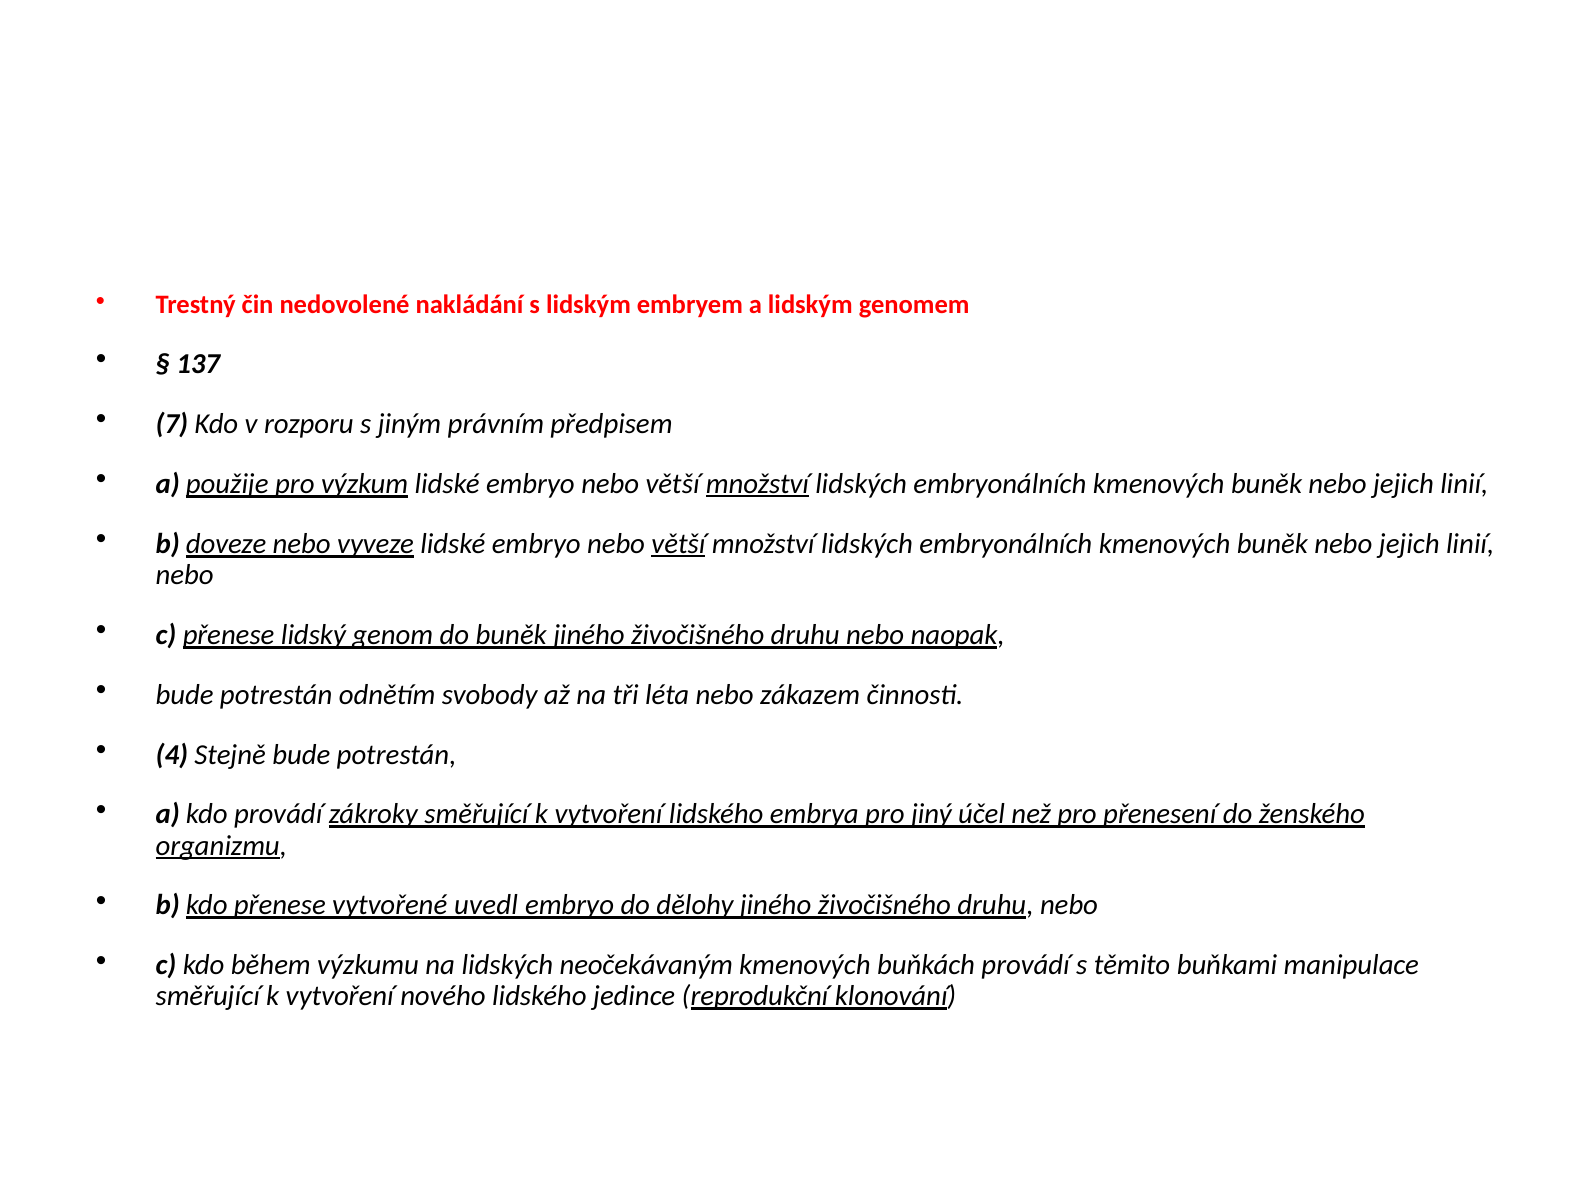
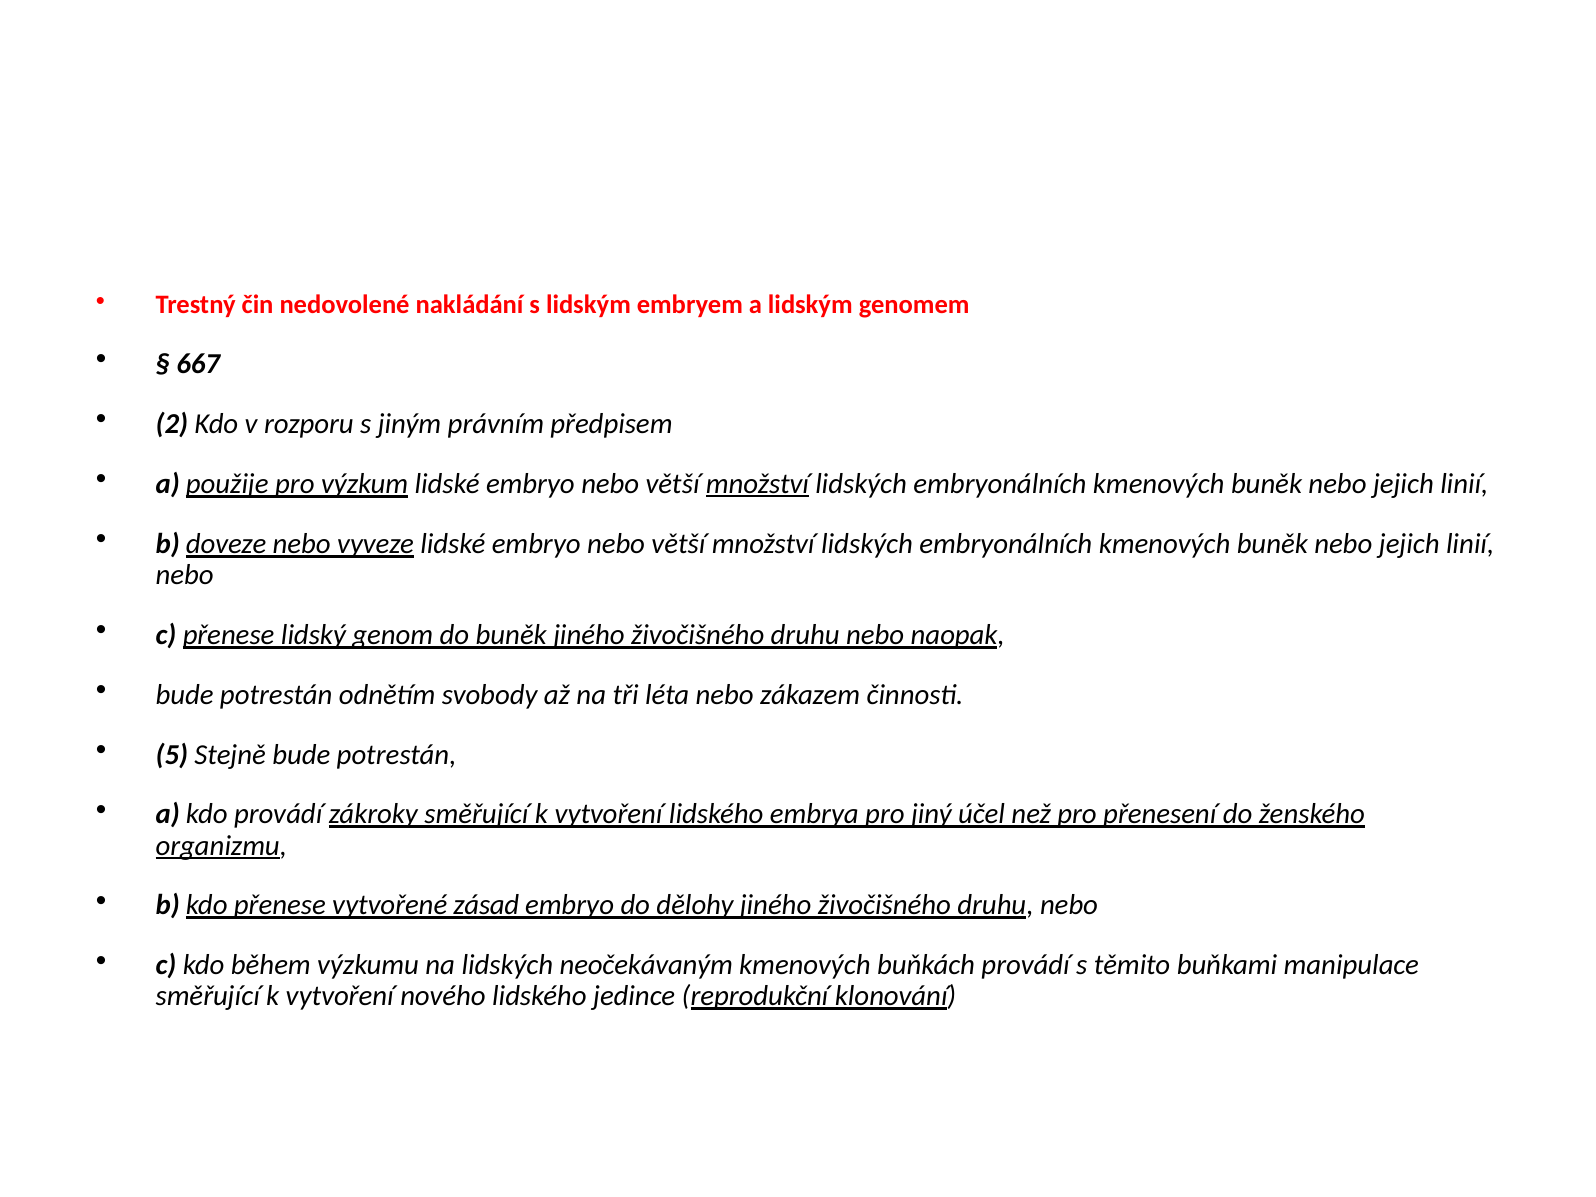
137: 137 -> 667 (198, 364)
7: 7 -> 2 (172, 424)
větší underline: present -> none (678, 544)
4: 4 -> 5 (172, 754)
uvedl: uvedl -> zásad (486, 905)
